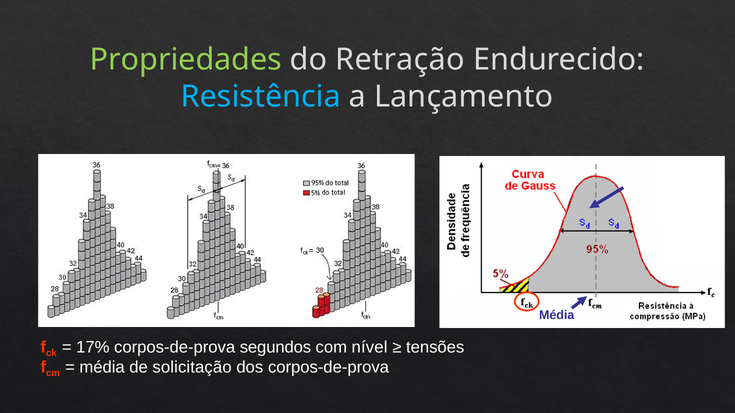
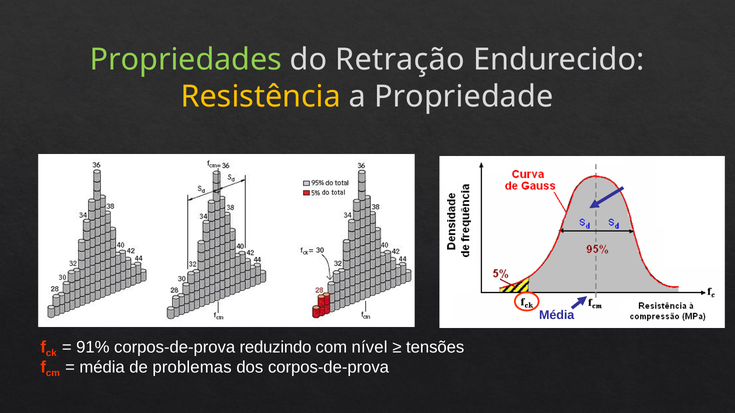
Resistência colour: light blue -> yellow (261, 97)
Lançamento: Lançamento -> Propriedade (464, 97)
17%: 17% -> 91% (93, 348)
segundos: segundos -> reduzindo (275, 348)
solicitação: solicitação -> problemas (192, 368)
